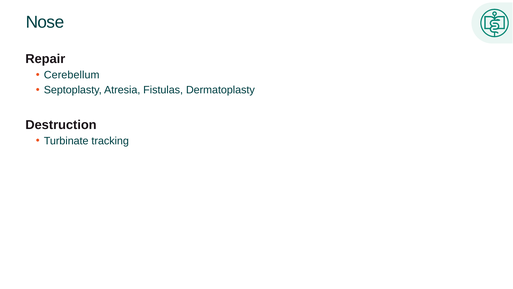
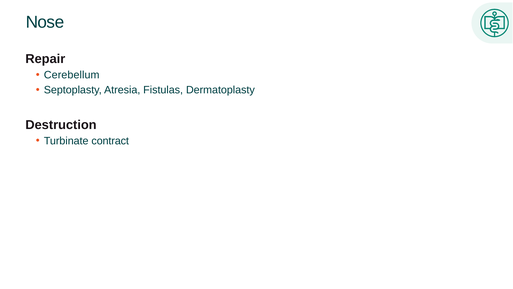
tracking: tracking -> contract (110, 141)
